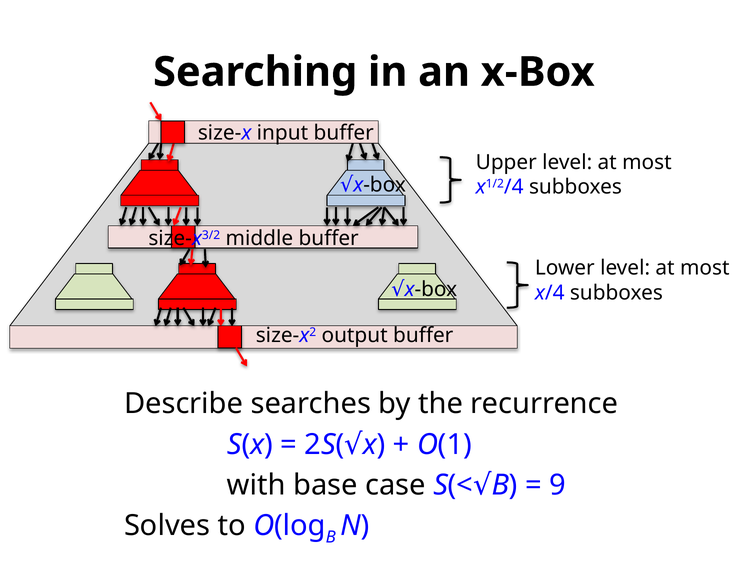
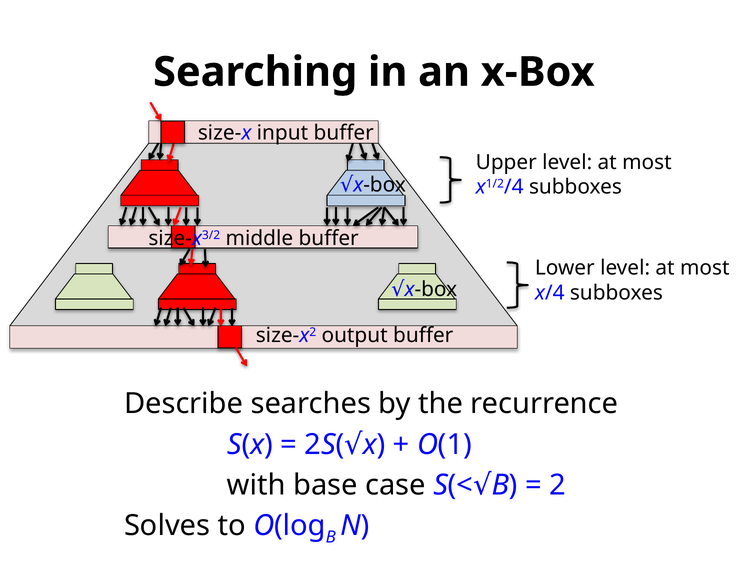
9: 9 -> 2 (558, 485)
